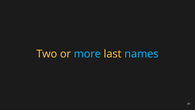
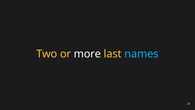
more colour: light blue -> white (87, 54)
